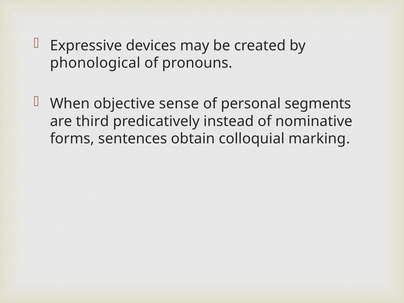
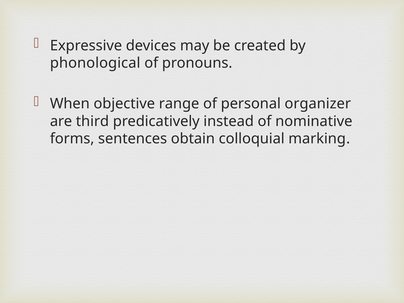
sense: sense -> range (179, 104)
segments: segments -> organizer (318, 104)
